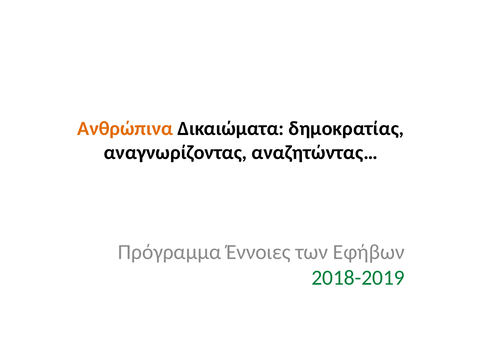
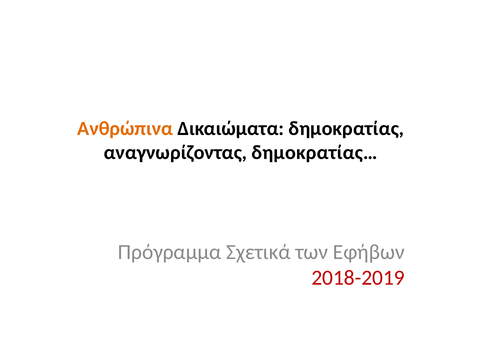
αναζητώντας…: αναζητώντας… -> δημοκρατίας… (315, 152)
Έννοιες: Έννοιες -> Σχετικά (258, 252)
2018-2019 colour: green -> red (358, 277)
